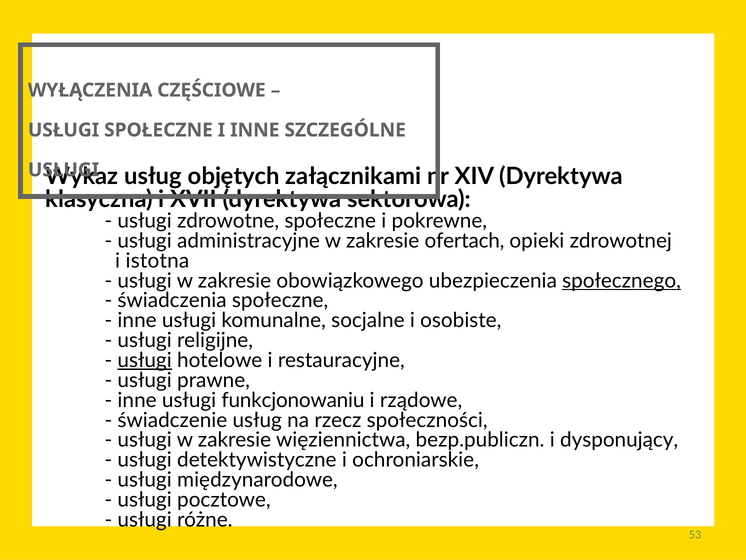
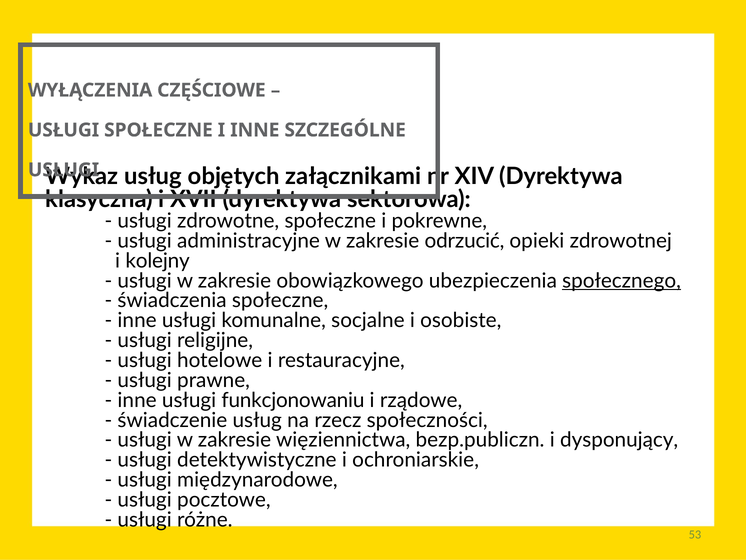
ofertach: ofertach -> odrzucić (465, 241)
istotna: istotna -> kolejny (158, 261)
usługi underline: present -> none (145, 360)
